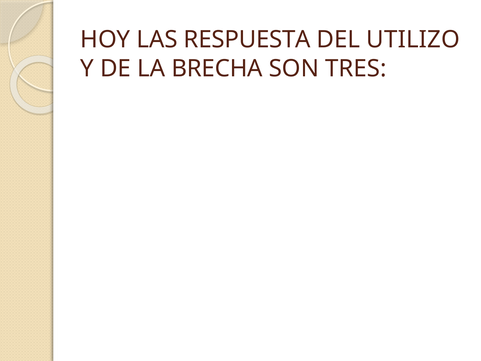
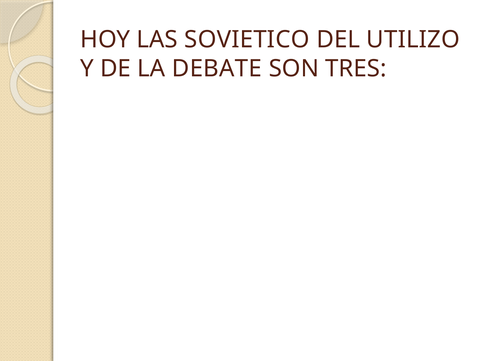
RESPUESTA: RESPUESTA -> SOVIETICO (247, 40)
BRECHA: BRECHA -> DEBATE (217, 68)
